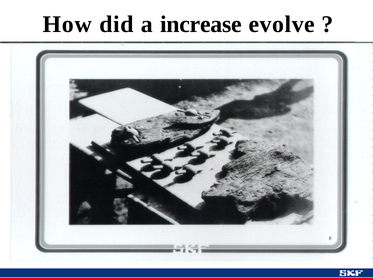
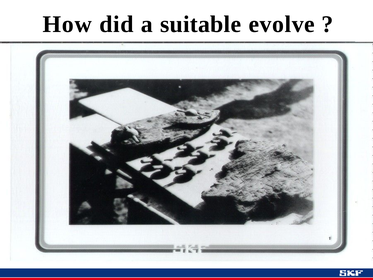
increase: increase -> suitable (201, 24)
